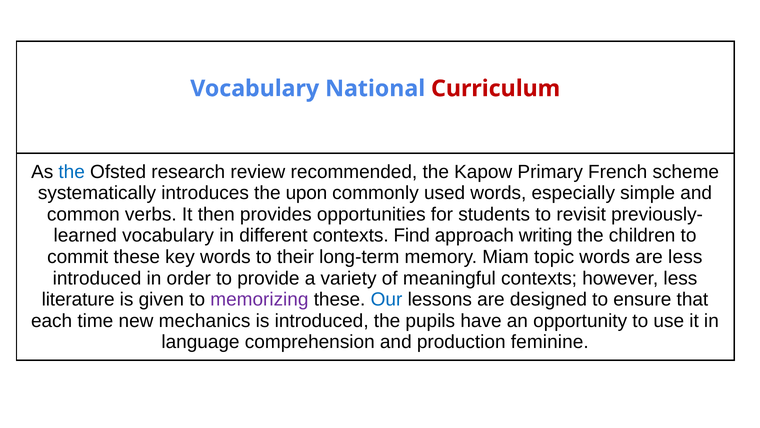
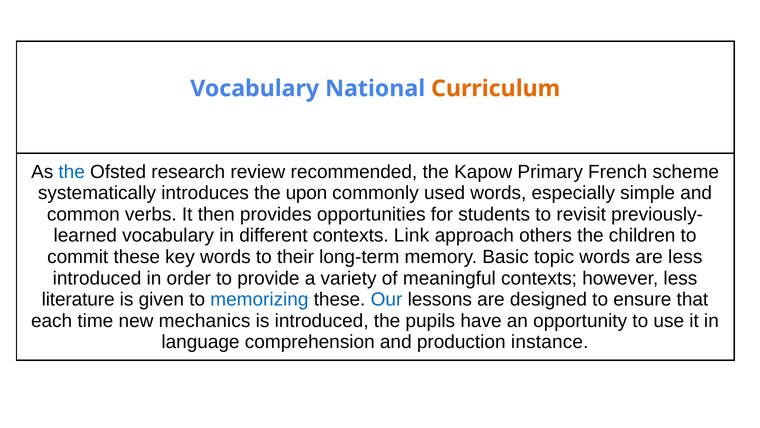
Curriculum colour: red -> orange (496, 88)
Find: Find -> Link (412, 235)
writing: writing -> others (546, 235)
Miam: Miam -> Basic (506, 257)
memorizing colour: purple -> blue (259, 299)
feminine: feminine -> instance (550, 342)
